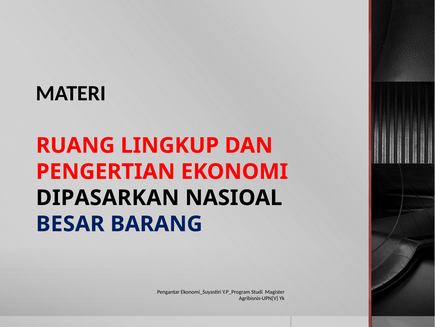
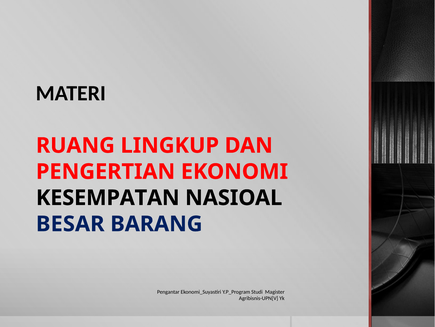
DIPASARKAN: DIPASARKAN -> KESEMPATAN (108, 197)
